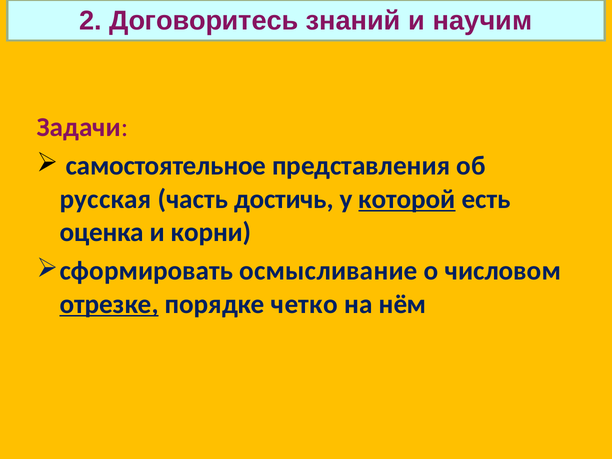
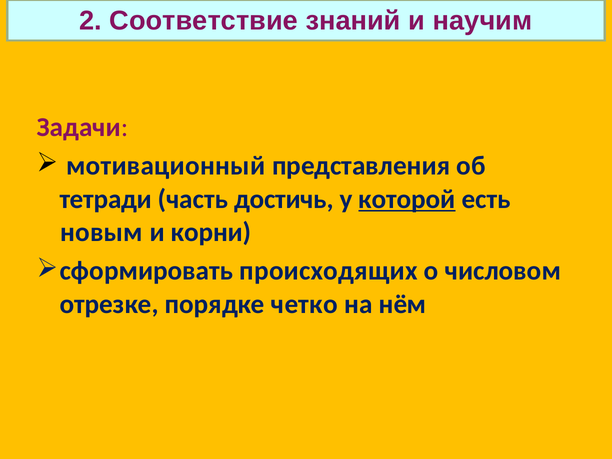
Договоритесь: Договоритесь -> Соответствие (204, 21)
самостоятельное: самостоятельное -> мотивационный (166, 166)
русская: русская -> тетради (106, 199)
оценка: оценка -> новым (101, 232)
осмысливание: осмысливание -> происходящих (329, 271)
отрезке underline: present -> none (109, 304)
